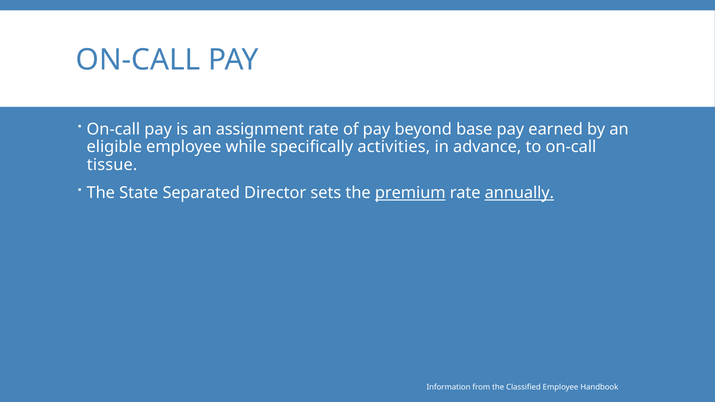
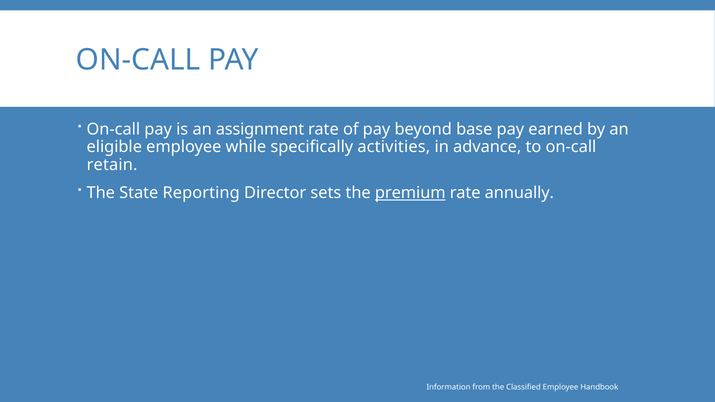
tissue: tissue -> retain (112, 165)
Separated: Separated -> Reporting (201, 193)
annually underline: present -> none (519, 193)
